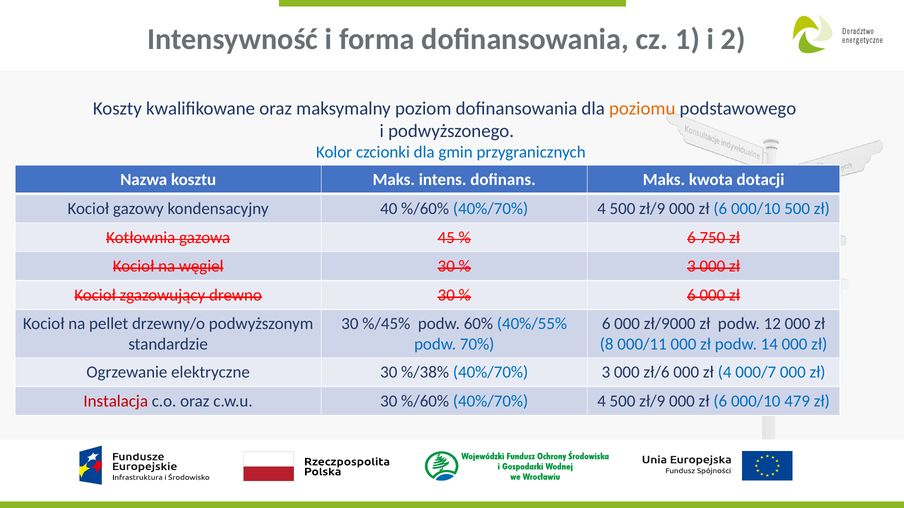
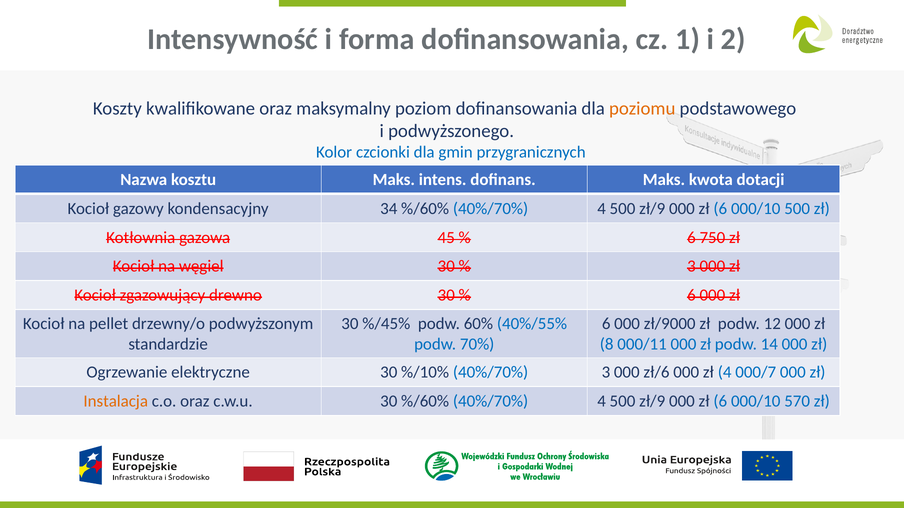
40: 40 -> 34 (389, 209)
%/38%: %/38% -> %/10% (425, 373)
Instalacja colour: red -> orange (116, 402)
479: 479 -> 570 (797, 402)
